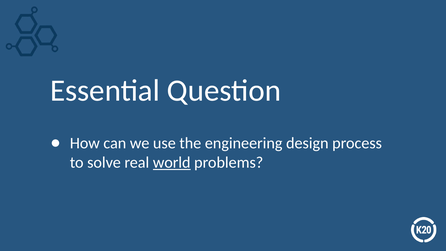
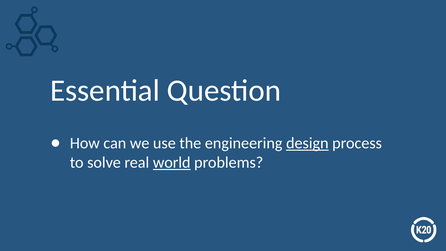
design underline: none -> present (307, 143)
